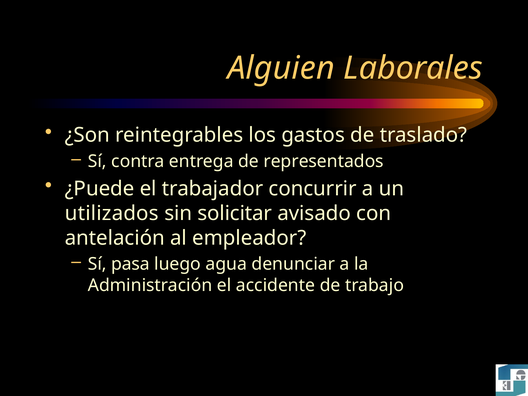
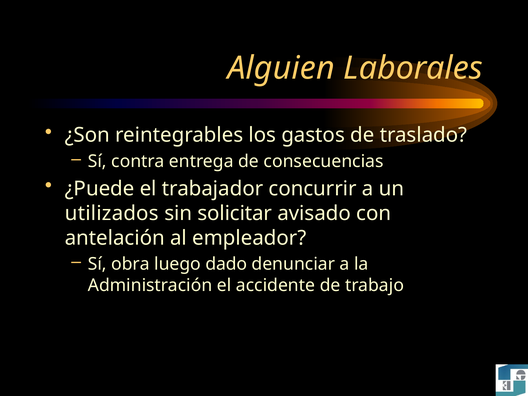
representados: representados -> consecuencias (324, 161)
pasa: pasa -> obra (130, 264)
agua: agua -> dado (226, 264)
